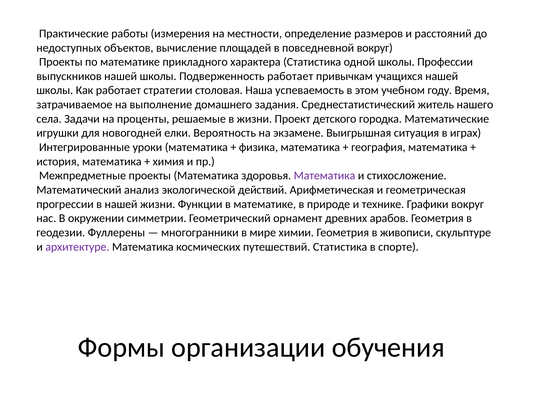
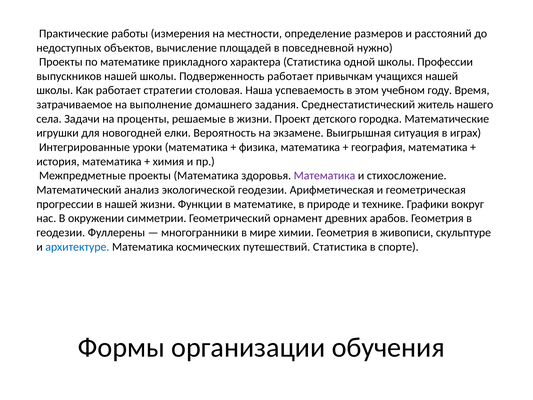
повседневной вокруг: вокруг -> нужно (375, 48)
экологической действий: действий -> геодезии (263, 190)
архитектуре colour: purple -> blue (77, 247)
